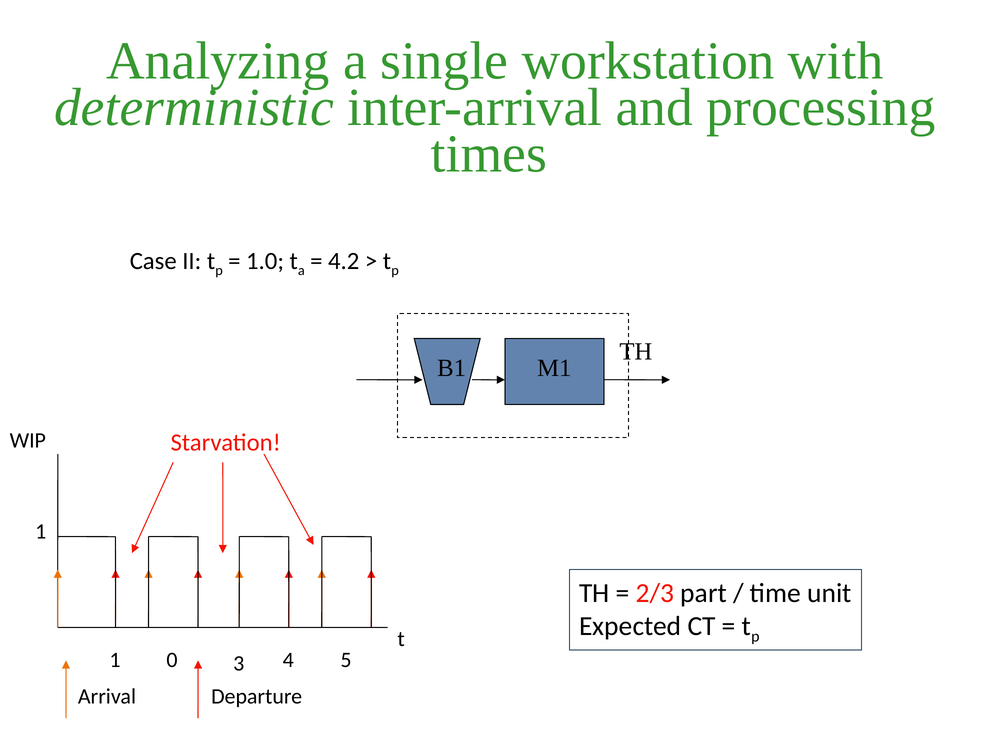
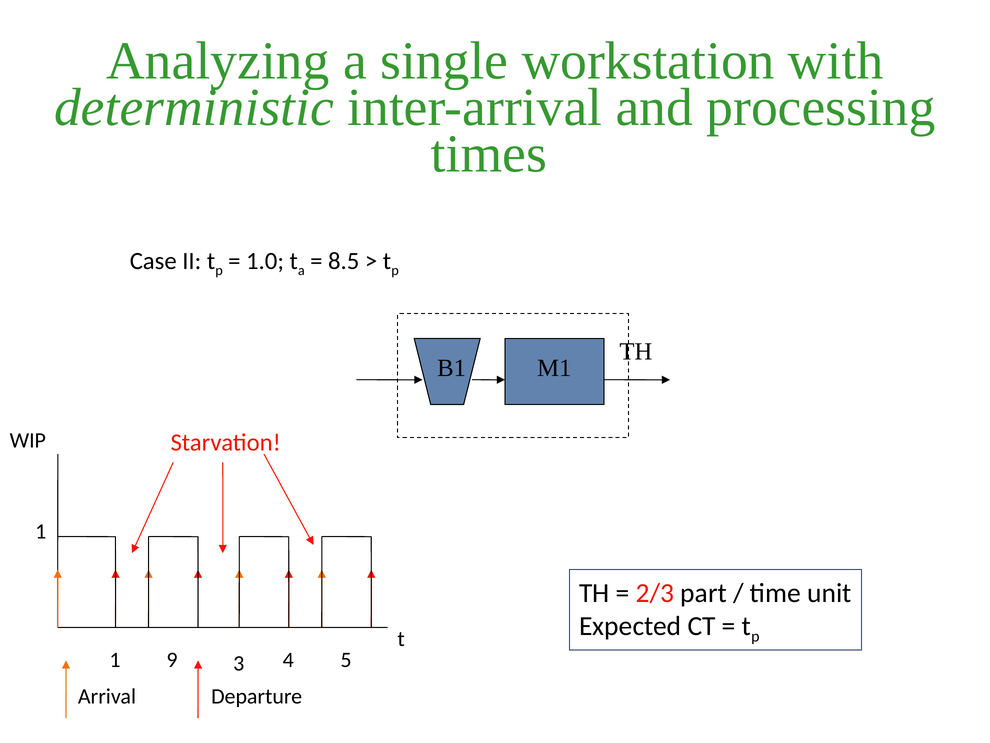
4.2: 4.2 -> 8.5 (344, 261)
0: 0 -> 9 (172, 660)
